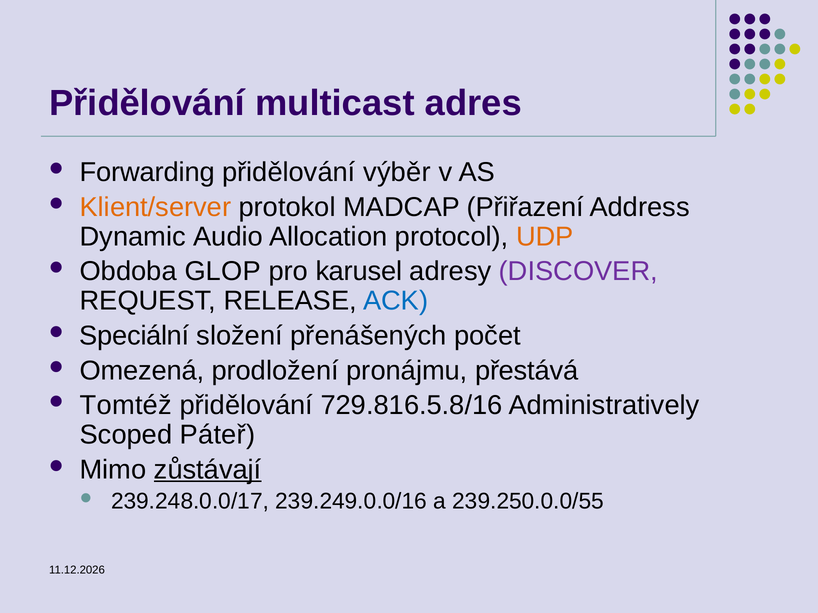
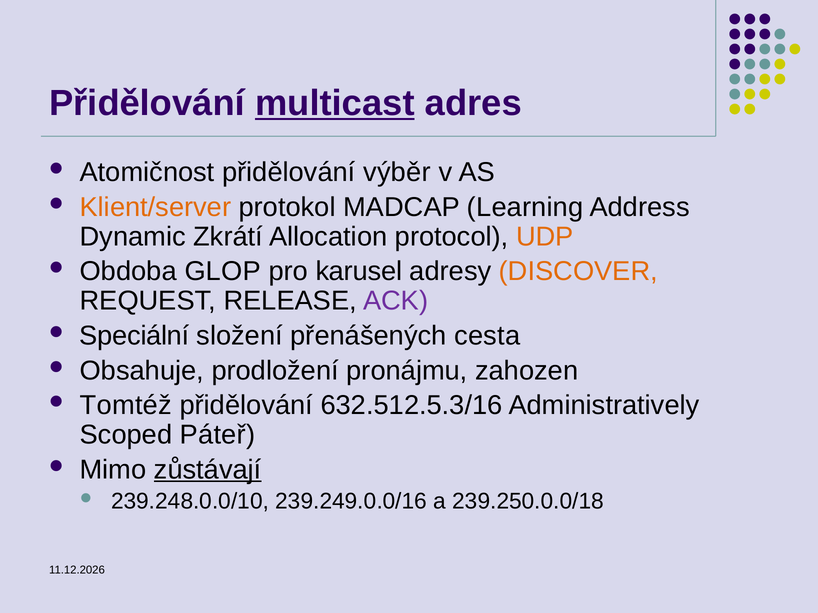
multicast underline: none -> present (335, 103)
Forwarding: Forwarding -> Atomičnost (147, 172)
Přiřazení: Přiřazení -> Learning (525, 207)
Audio: Audio -> Zkrátí (228, 237)
DISCOVER colour: purple -> orange (578, 272)
ACK colour: blue -> purple (396, 301)
počet: počet -> cesta (487, 336)
Omezená: Omezená -> Obsahuje (142, 371)
přestává: přestává -> zahozen (527, 371)
729.816.5.8/16: 729.816.5.8/16 -> 632.512.5.3/16 (412, 406)
239.248.0.0/17: 239.248.0.0/17 -> 239.248.0.0/10 (190, 502)
239.250.0.0/55: 239.250.0.0/55 -> 239.250.0.0/18 (528, 502)
